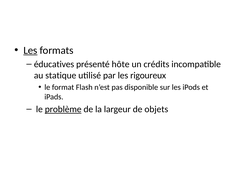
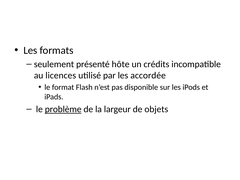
Les underline: present -> none (30, 50)
éducatives: éducatives -> seulement (54, 64)
statique: statique -> licences (61, 75)
rigoureux: rigoureux -> accordée (148, 75)
